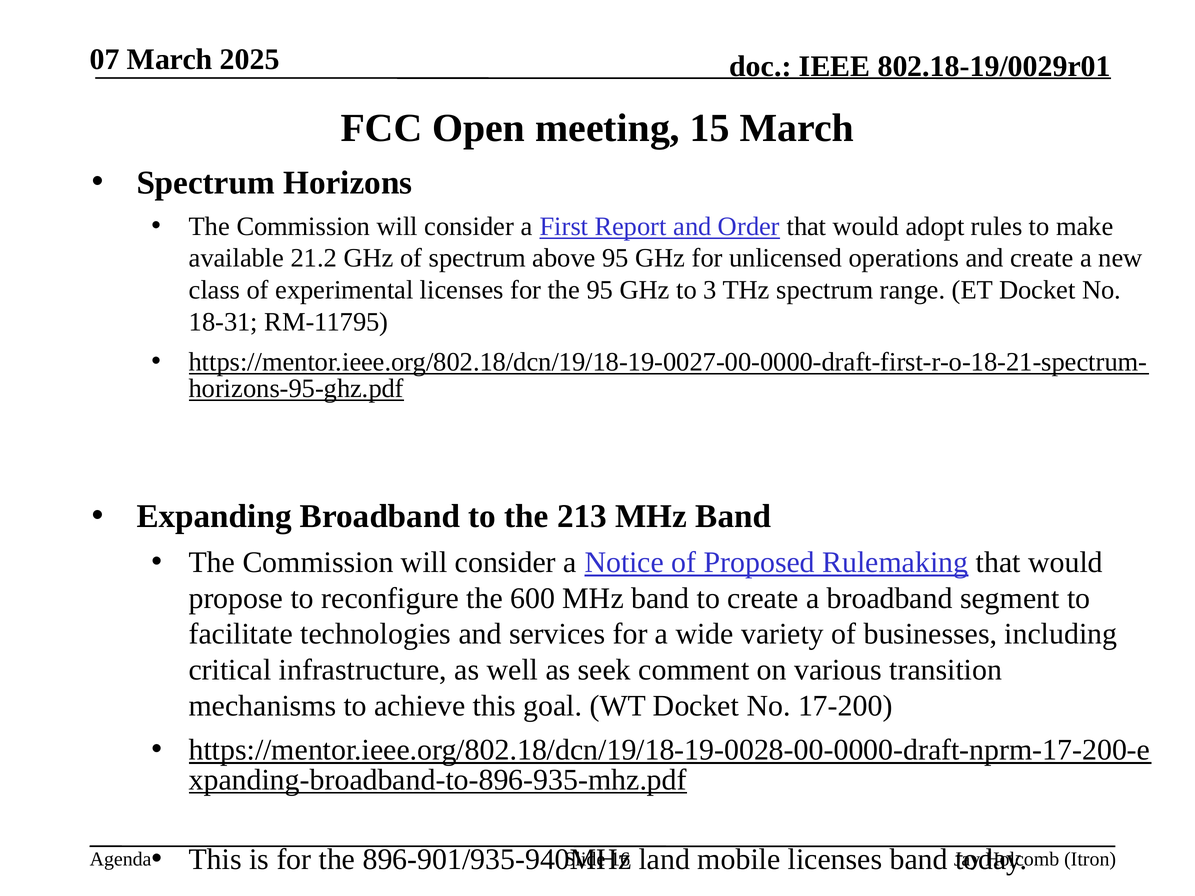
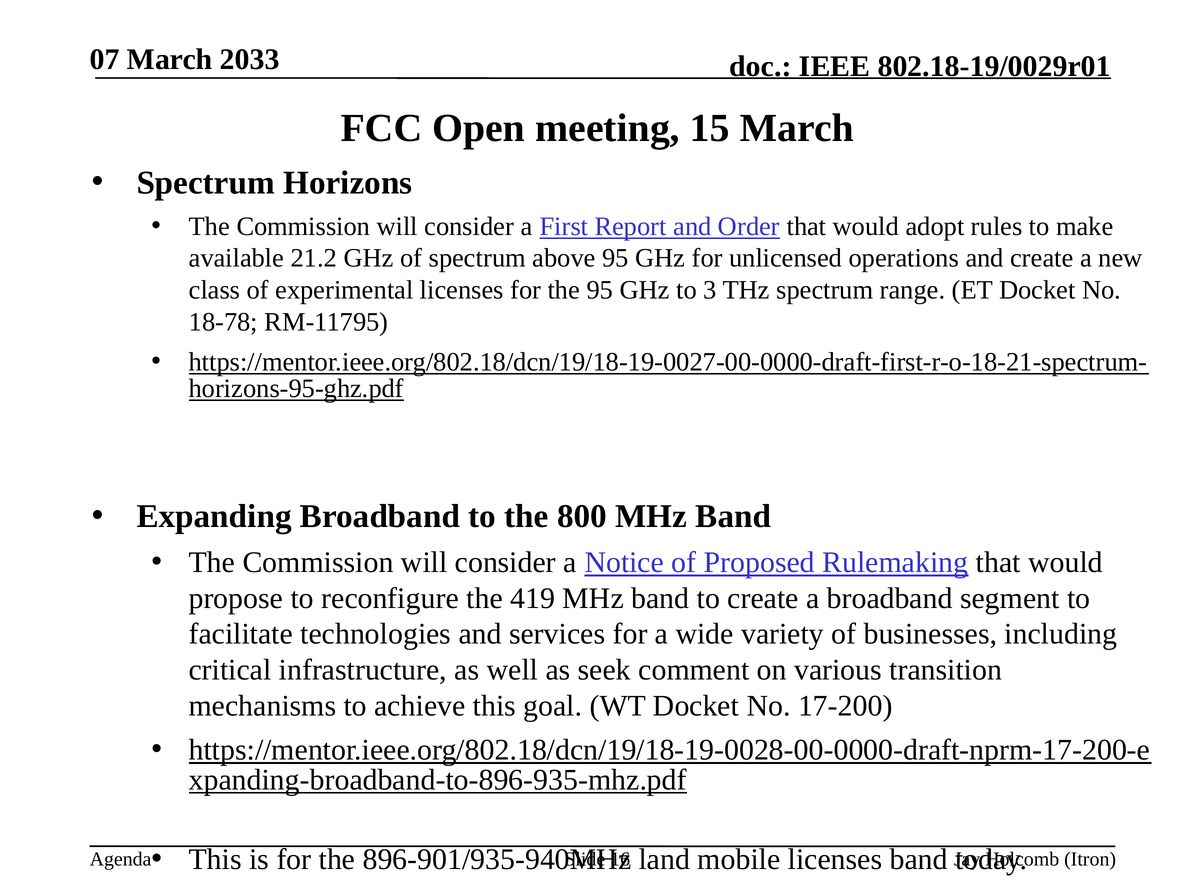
2025: 2025 -> 2033 (250, 60)
18-31: 18-31 -> 18-78 (223, 322)
213: 213 -> 800 (582, 517)
600: 600 -> 419 (533, 598)
